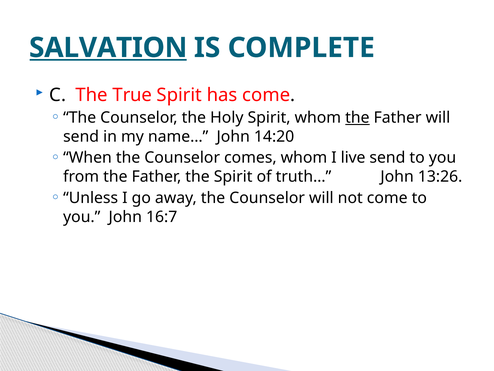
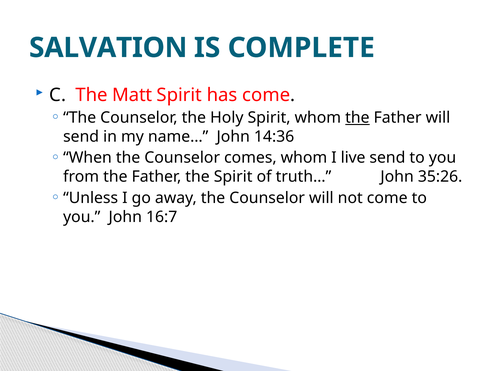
SALVATION underline: present -> none (108, 48)
True: True -> Matt (132, 95)
14:20: 14:20 -> 14:36 (274, 136)
13:26: 13:26 -> 35:26 (440, 176)
